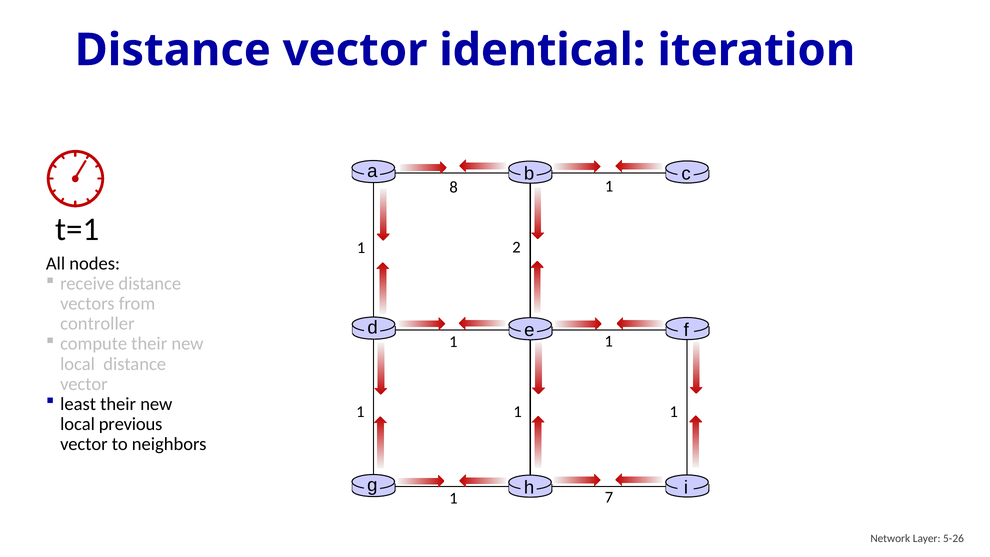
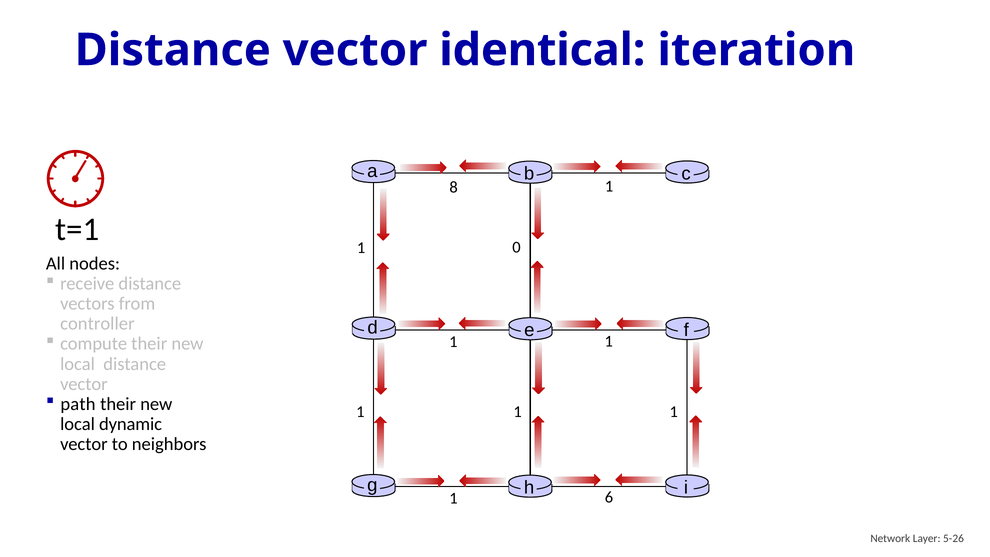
2: 2 -> 0 (517, 247)
least: least -> path (78, 404)
previous: previous -> dynamic (131, 424)
7: 7 -> 6 (609, 497)
